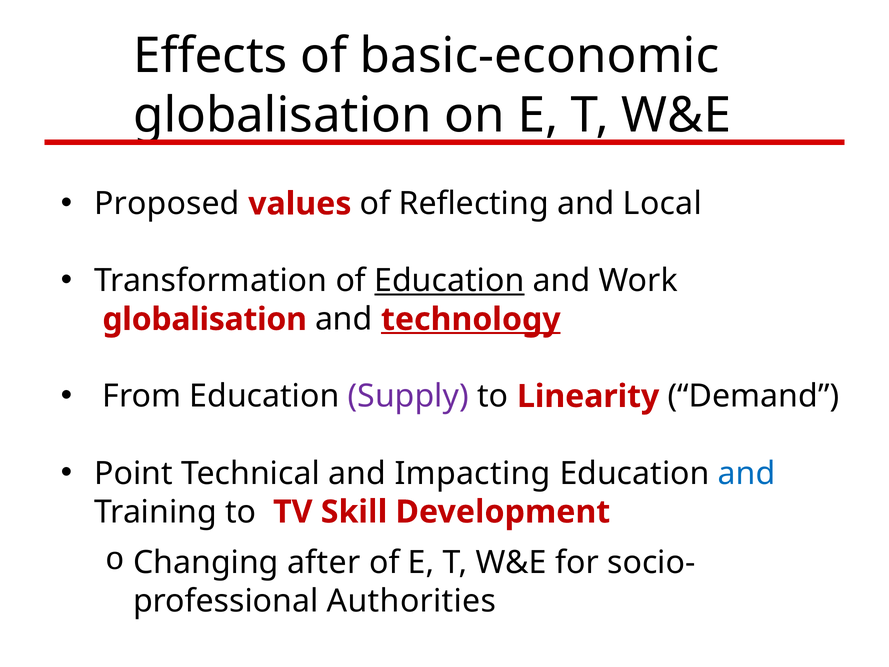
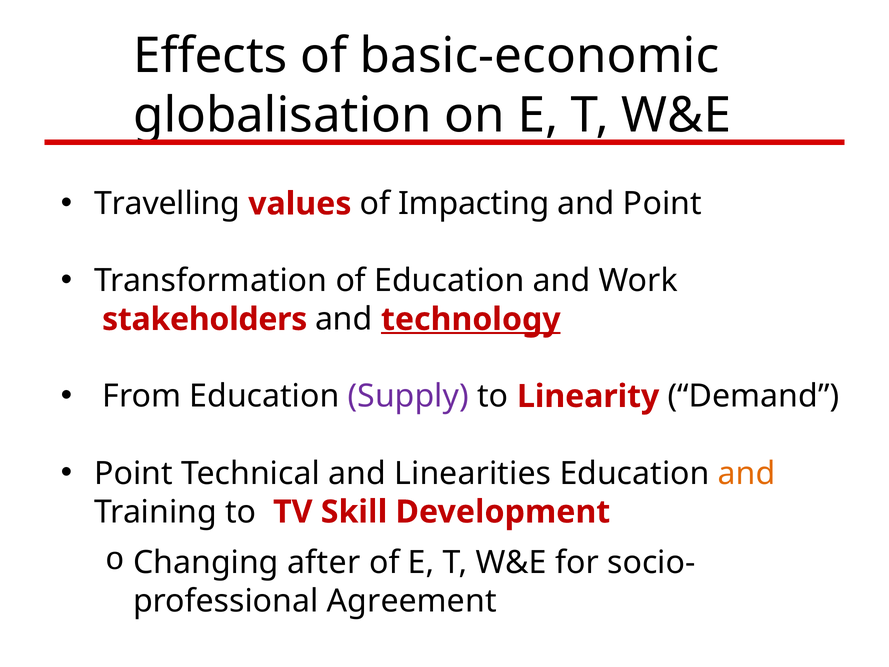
Proposed: Proposed -> Travelling (167, 204)
Reflecting: Reflecting -> Impacting (474, 204)
and Local: Local -> Point (663, 204)
Education underline: present -> none (449, 281)
globalisation: globalisation -> stakeholders (205, 319)
Impacting: Impacting -> Linearities (473, 473)
and colour: blue -> orange (747, 473)
Authorities: Authorities -> Agreement (412, 601)
